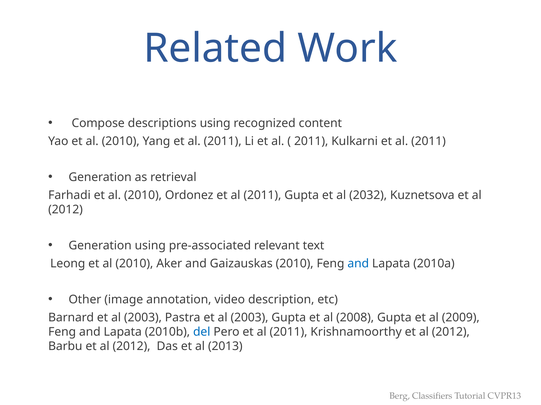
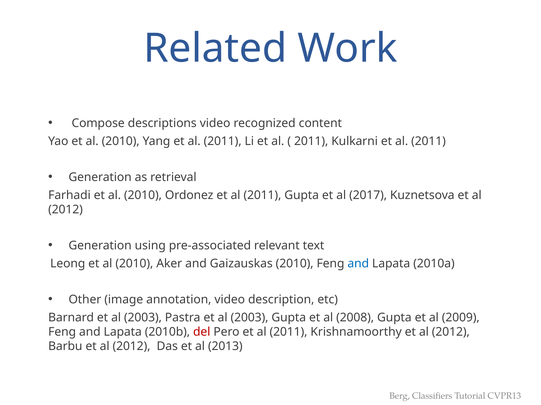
descriptions using: using -> video (215, 123)
2032: 2032 -> 2017 (368, 196)
del colour: blue -> red (202, 332)
